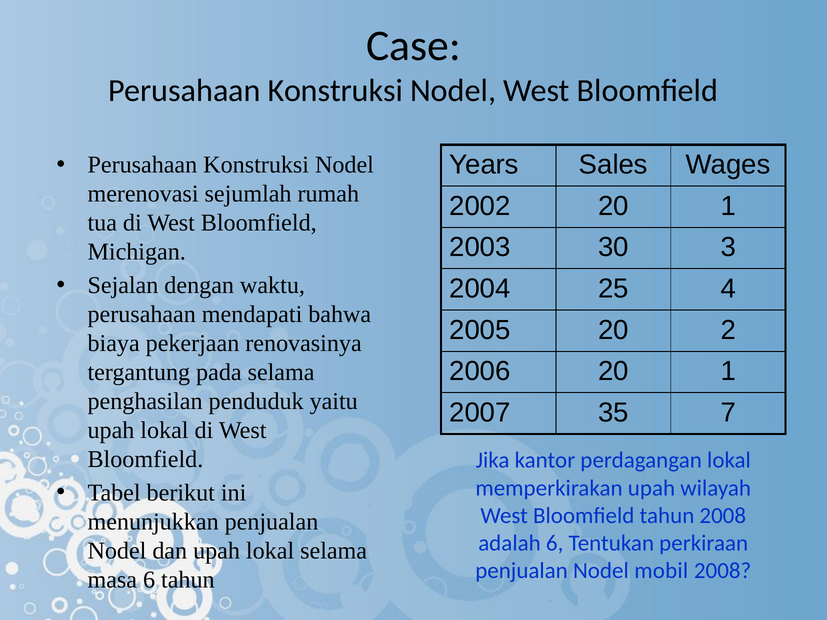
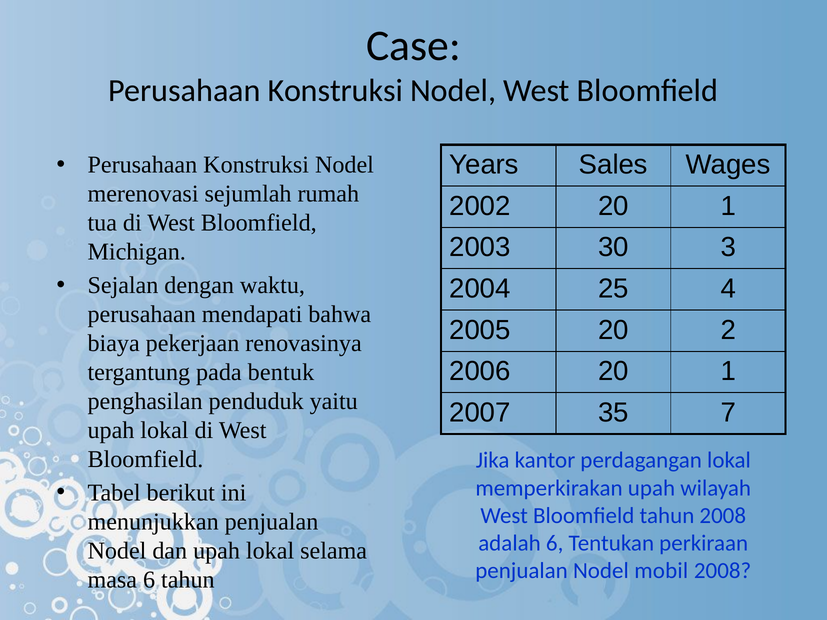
pada selama: selama -> bentuk (281, 372)
